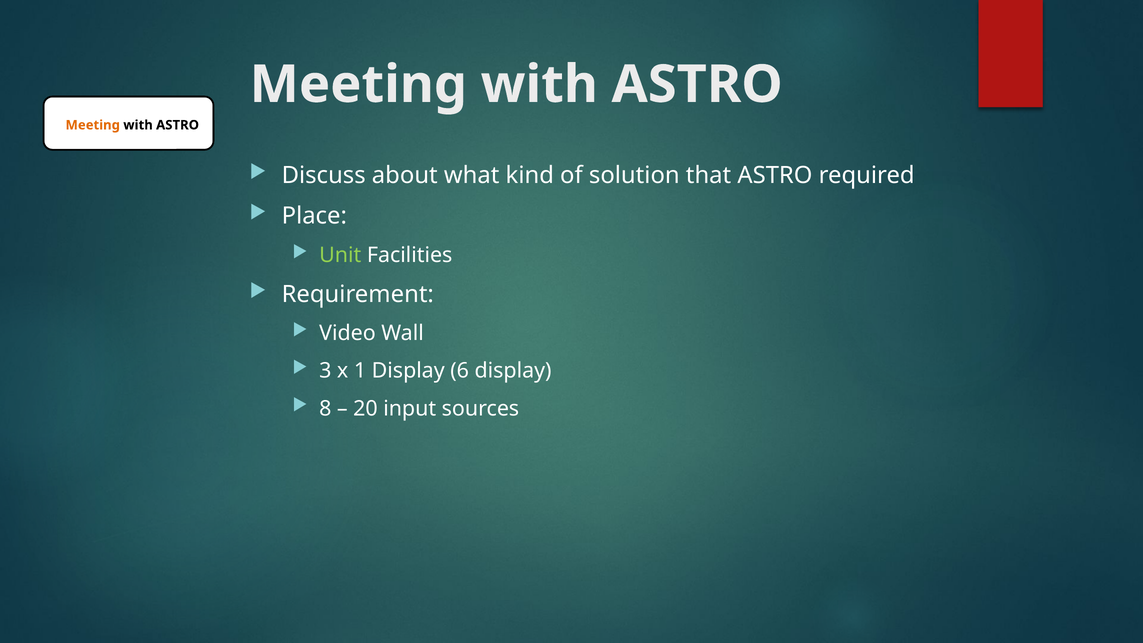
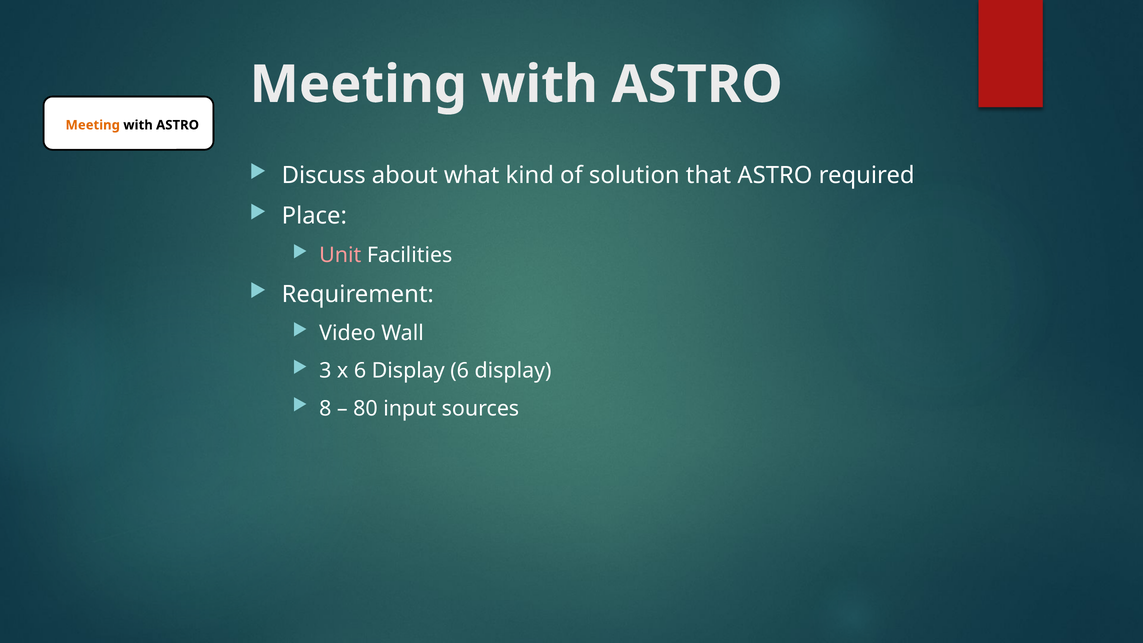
Unit colour: light green -> pink (340, 255)
x 1: 1 -> 6 (360, 371)
20: 20 -> 80 (365, 408)
